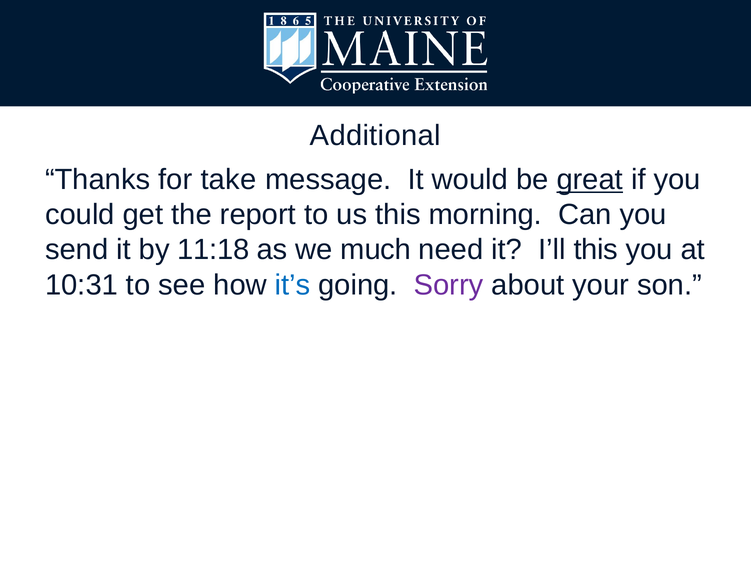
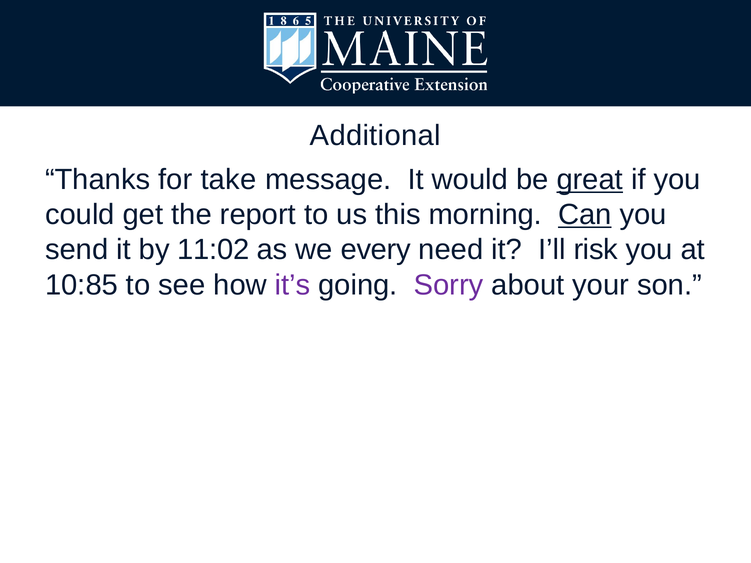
Can underline: none -> present (585, 215)
11:18: 11:18 -> 11:02 (213, 250)
much: much -> every (376, 250)
I’ll this: this -> risk (596, 250)
10:31: 10:31 -> 10:85 (82, 285)
it’s colour: blue -> purple (293, 285)
